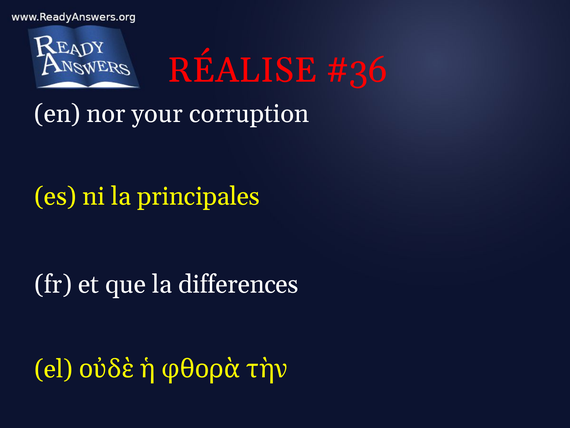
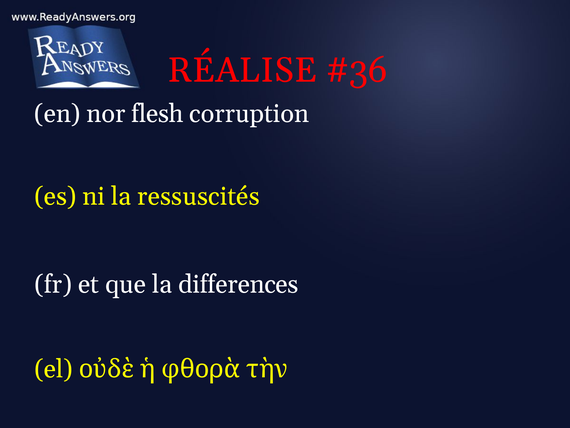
your: your -> flesh (158, 114)
principales: principales -> ressuscités (198, 196)
